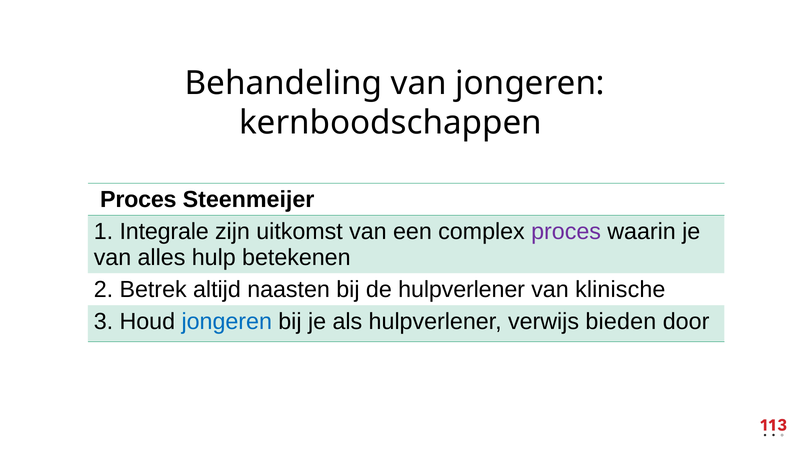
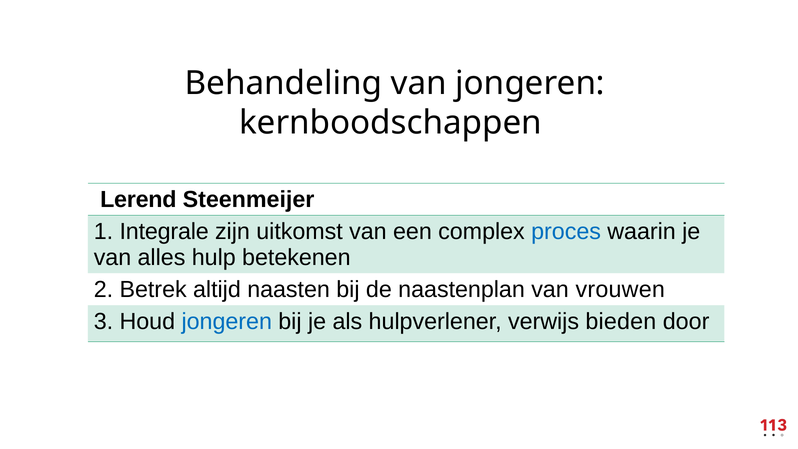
Proces: Proces -> Lerend (138, 200)
proces colour: purple -> blue (566, 232)
de hulpverlener: hulpverlener -> naastenplan (462, 289)
klinische: klinische -> vrouwen (620, 289)
